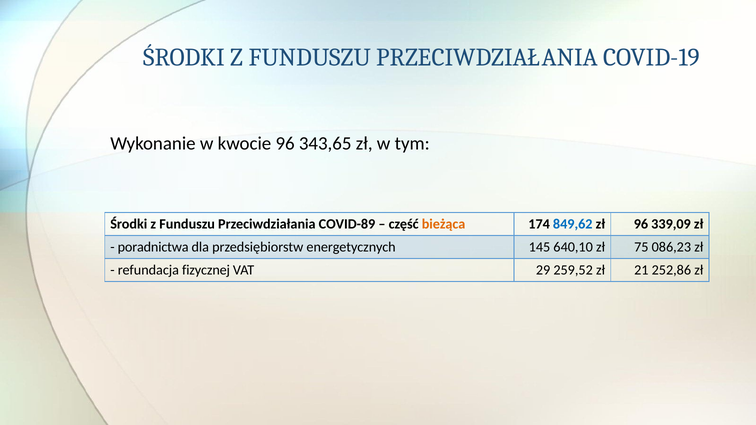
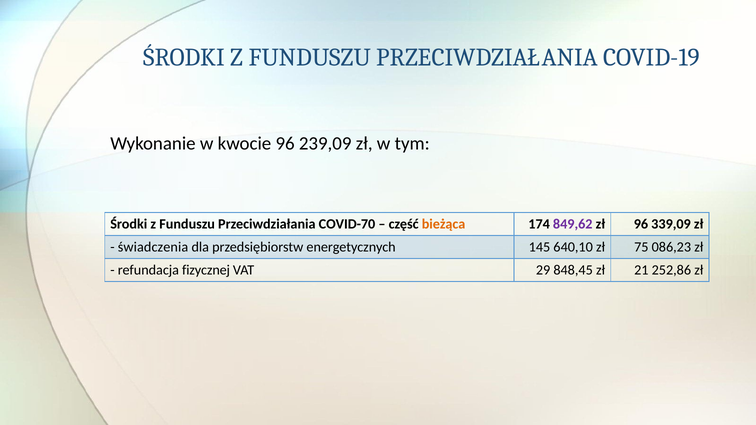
343,65: 343,65 -> 239,09 (325, 143)
COVID-89: COVID-89 -> COVID-70 (347, 224)
849,62 colour: blue -> purple (573, 224)
poradnictwa: poradnictwa -> świadczenia (153, 247)
259,52: 259,52 -> 848,45 (573, 270)
